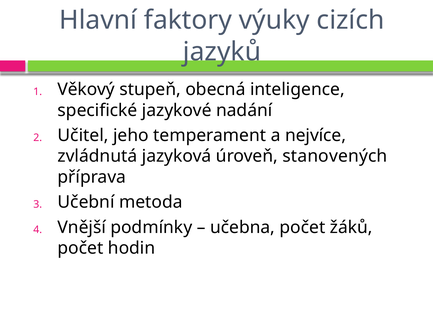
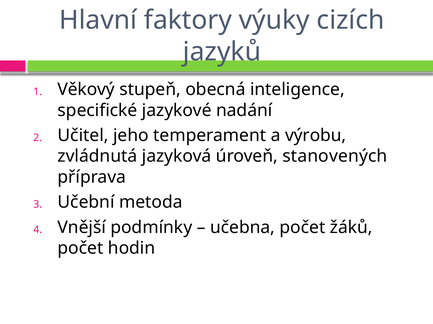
nejvíce: nejvíce -> výrobu (316, 136)
